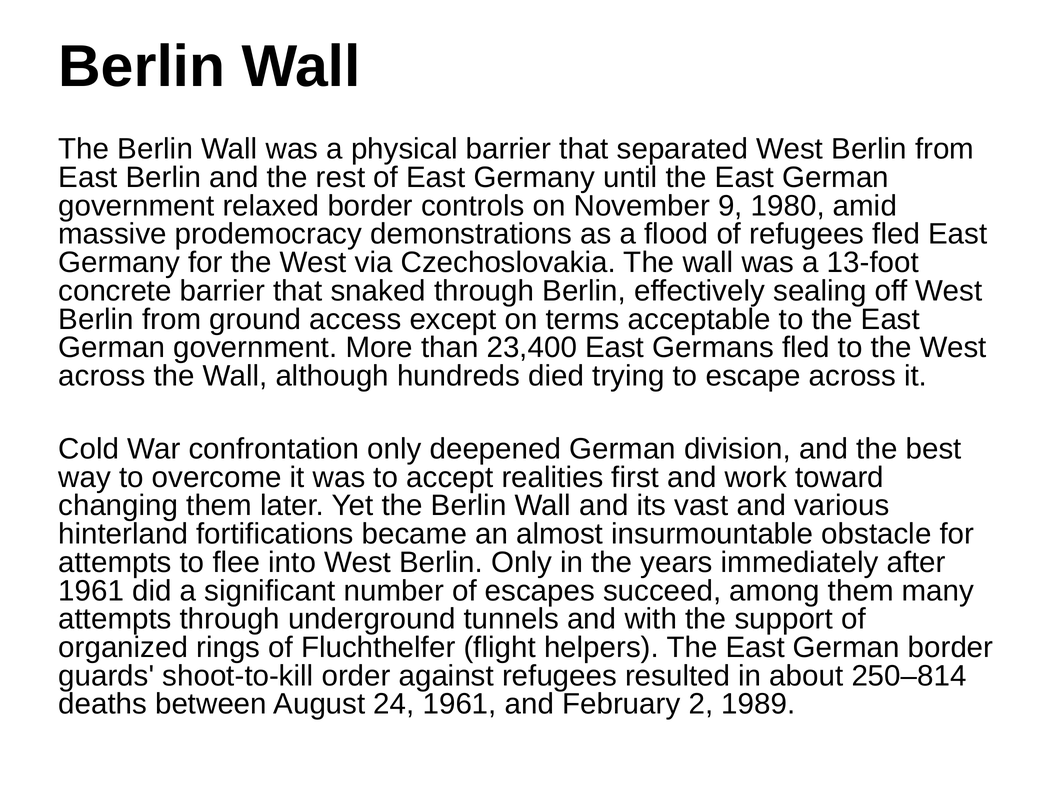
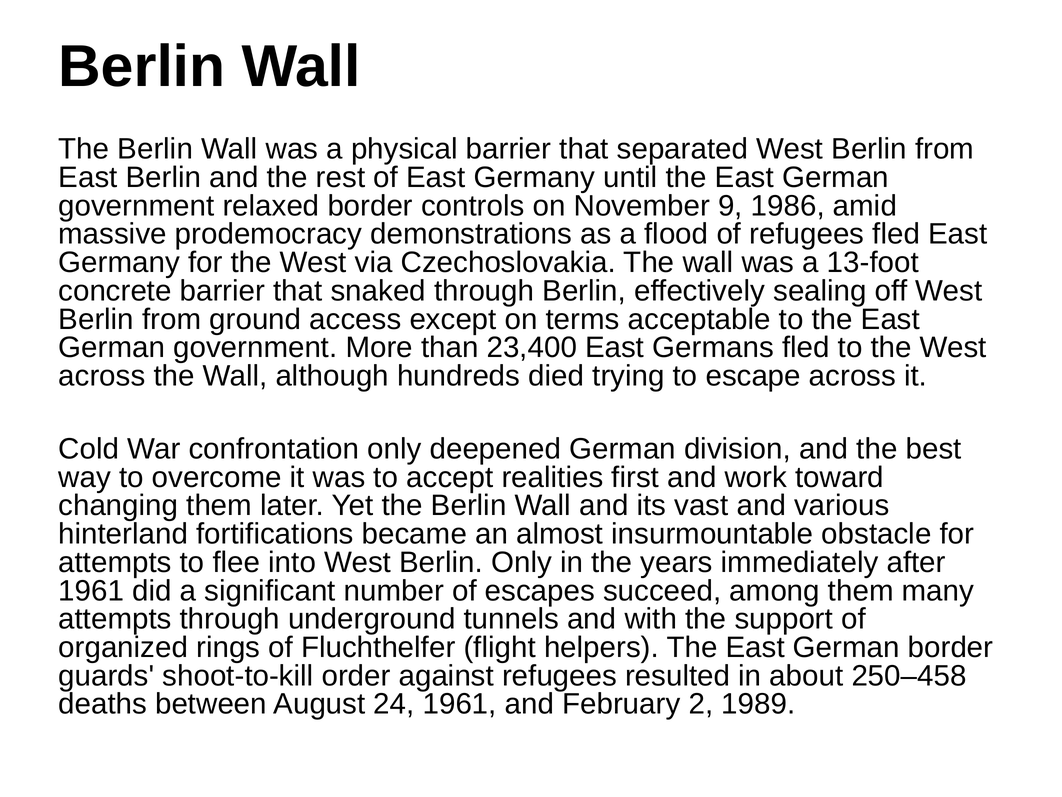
1980: 1980 -> 1986 (788, 206)
250–814: 250–814 -> 250–458 (909, 675)
